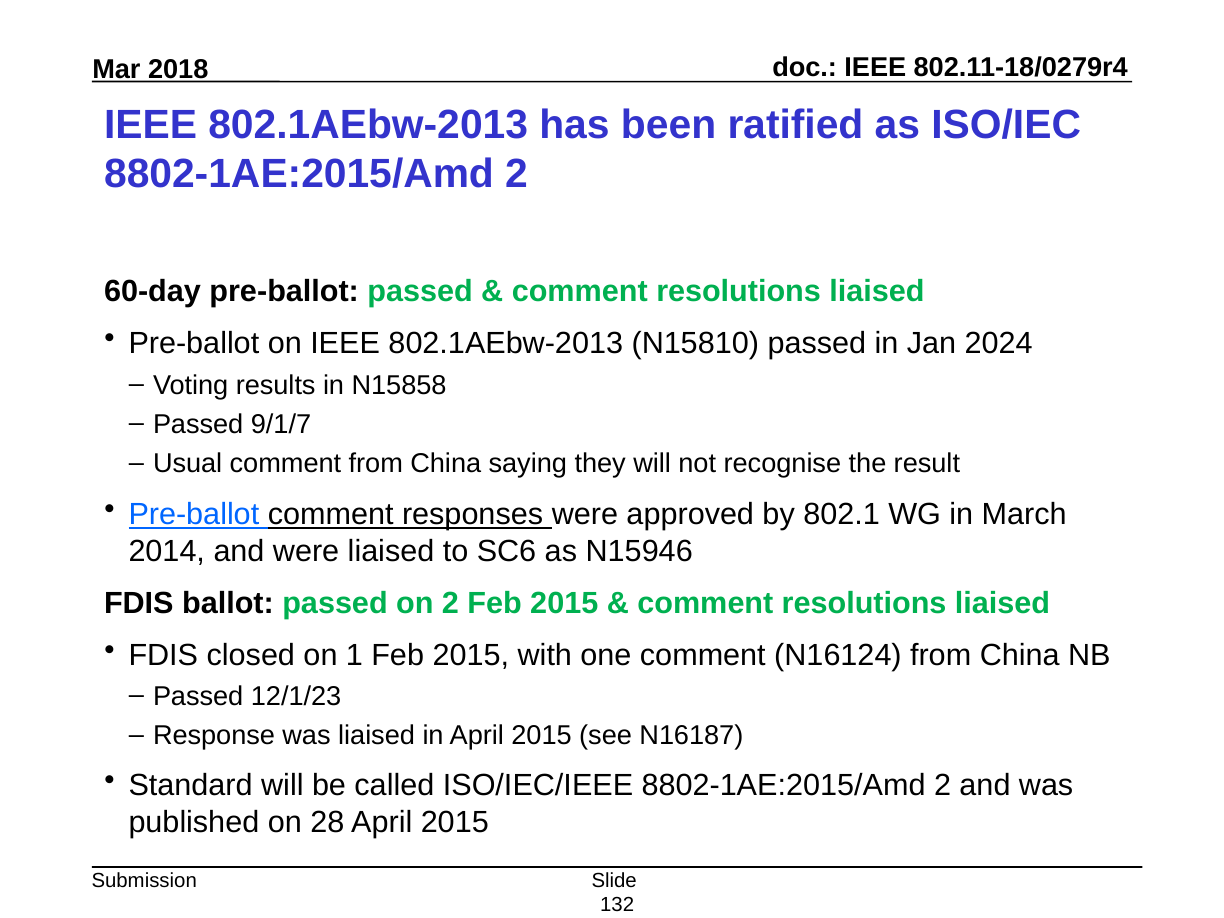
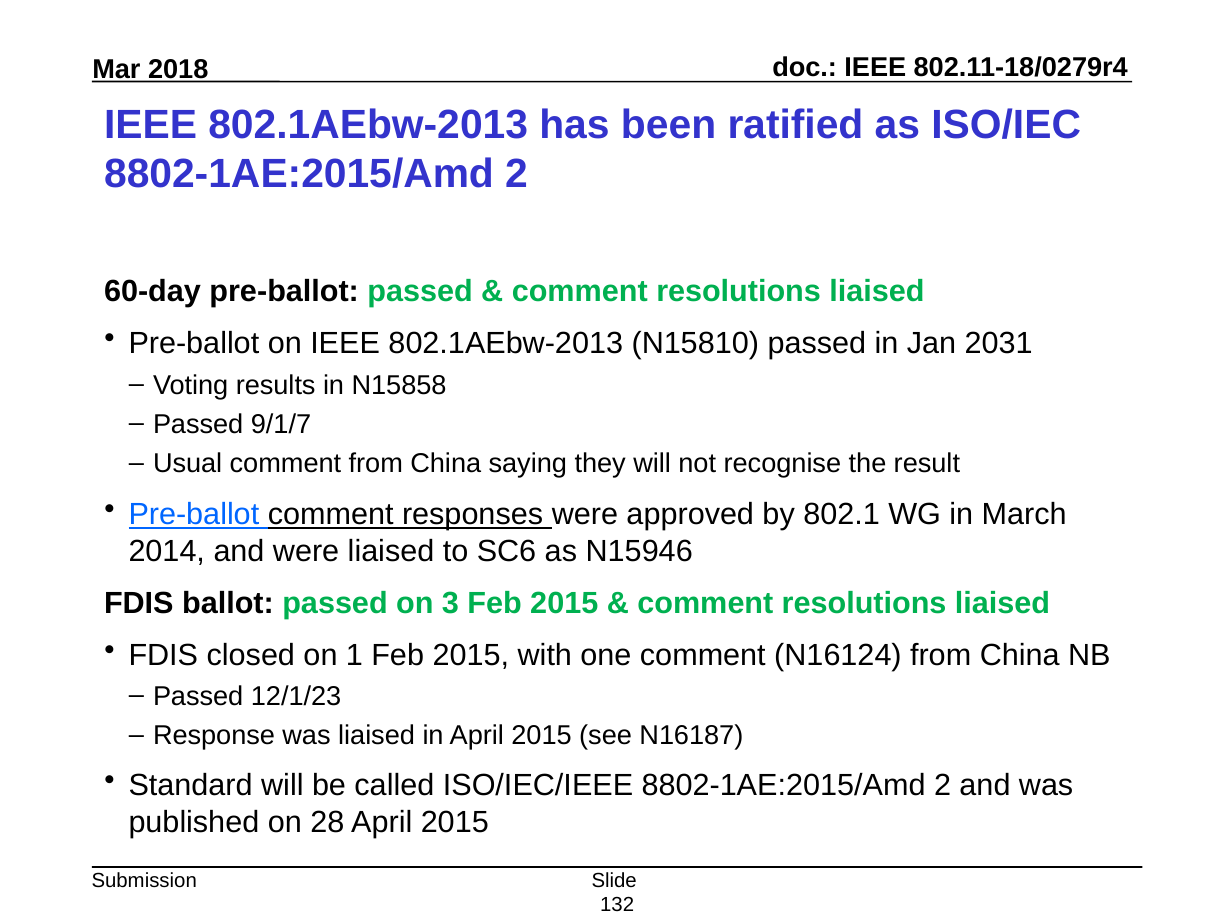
2024: 2024 -> 2031 (999, 344)
on 2: 2 -> 3 (450, 603)
